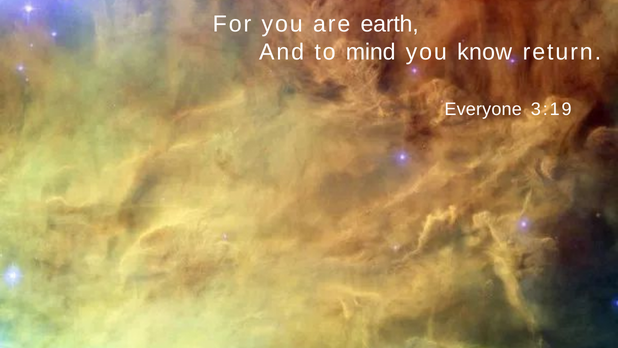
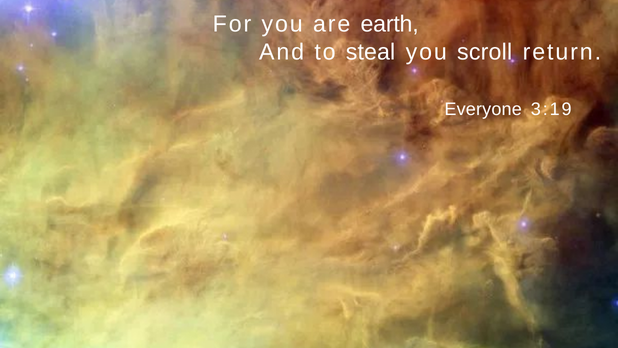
mind: mind -> steal (371, 52)
know: know -> scroll (485, 52)
